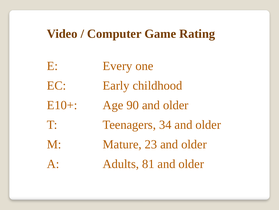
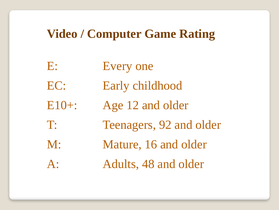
90: 90 -> 12 (133, 105)
34: 34 -> 92 (165, 124)
23: 23 -> 16 (151, 144)
81: 81 -> 48 (148, 163)
